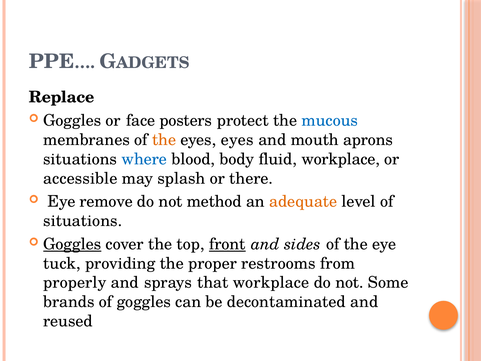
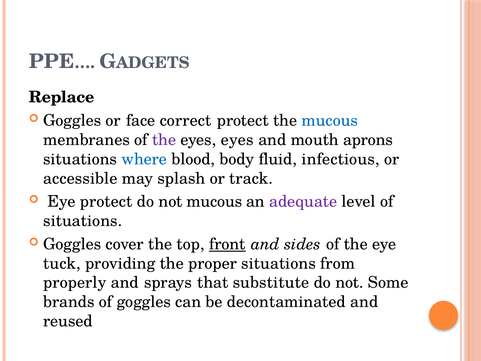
posters: posters -> correct (186, 121)
the colour: orange -> purple (164, 140)
fluid workplace: workplace -> infectious (341, 159)
there: there -> track (251, 178)
Eye remove: remove -> protect (106, 202)
not method: method -> mucous (214, 202)
adequate colour: orange -> purple (303, 202)
Goggles underline: present -> none (72, 244)
proper restrooms: restrooms -> situations (279, 263)
that workplace: workplace -> substitute (271, 282)
